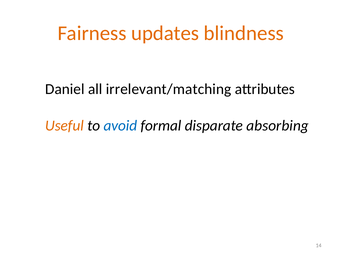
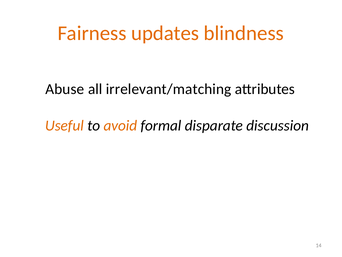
Daniel: Daniel -> Abuse (65, 89)
avoid colour: blue -> orange (120, 125)
absorbing: absorbing -> discussion (278, 125)
